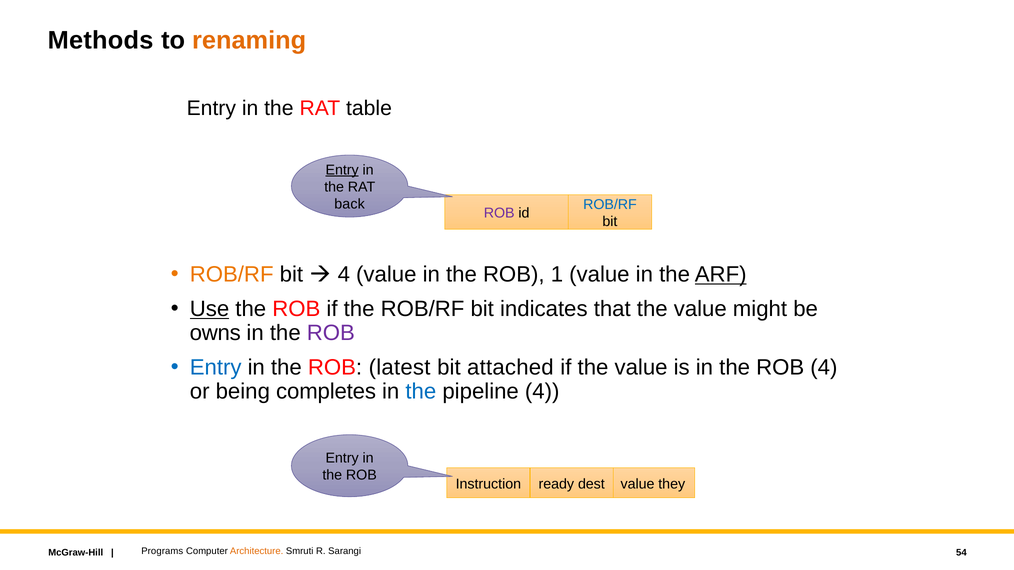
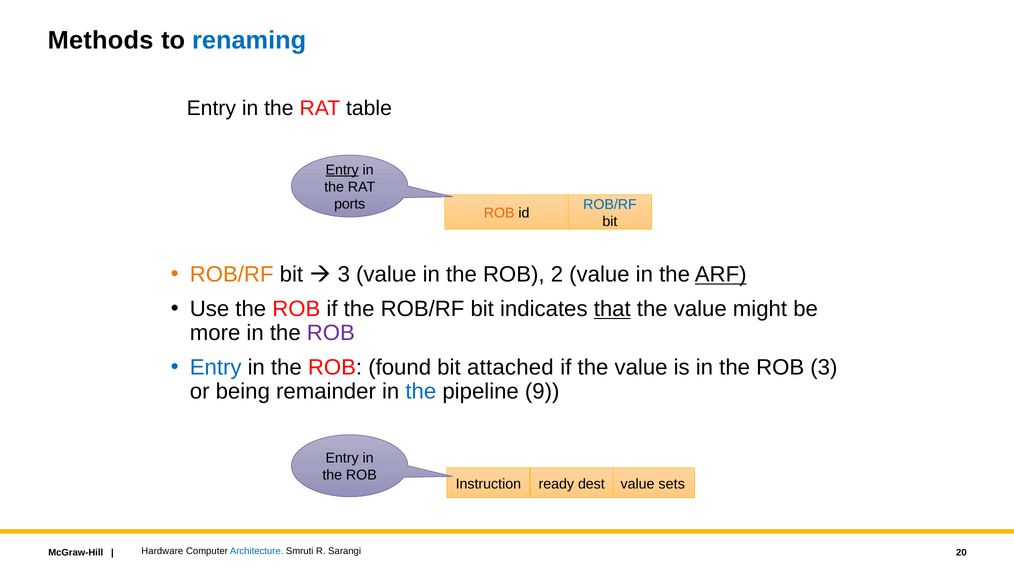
renaming colour: orange -> blue (249, 40)
back: back -> ports (350, 204)
ROB colour: purple -> orange (499, 213)
4: 4 -> 3 (344, 275)
1: 1 -> 2 (557, 275)
Use underline: present -> none (210, 309)
that underline: none -> present (612, 309)
owns: owns -> more (215, 333)
latest: latest -> found (400, 368)
ROB 4: 4 -> 3 (824, 368)
completes: completes -> remainder (326, 392)
pipeline 4: 4 -> 9 (542, 392)
they: they -> sets (672, 484)
Programs: Programs -> Hardware (162, 551)
Architecture colour: orange -> blue (257, 551)
54: 54 -> 20 (961, 553)
